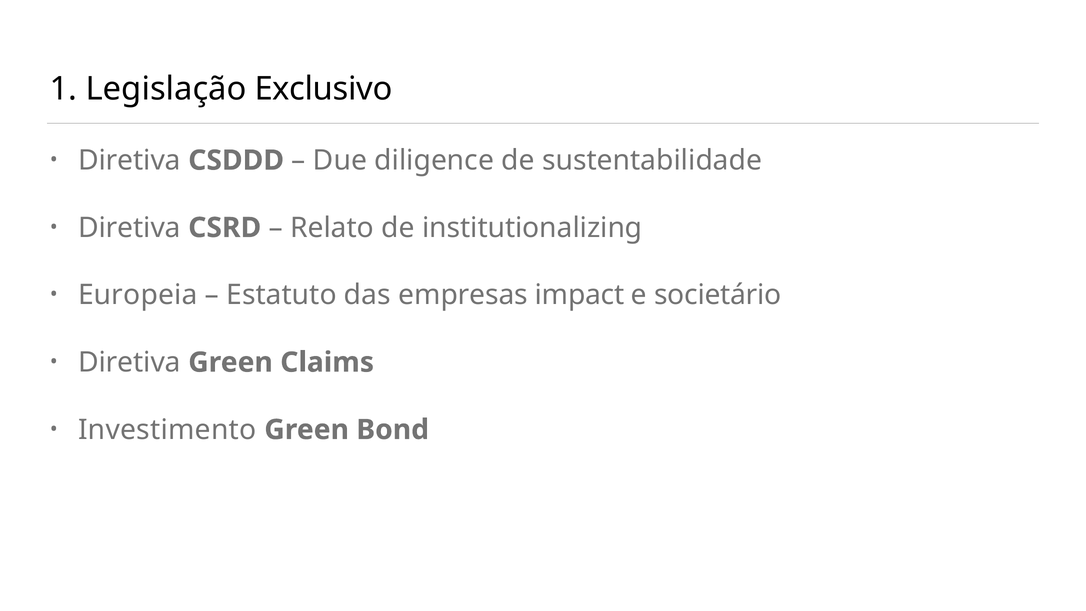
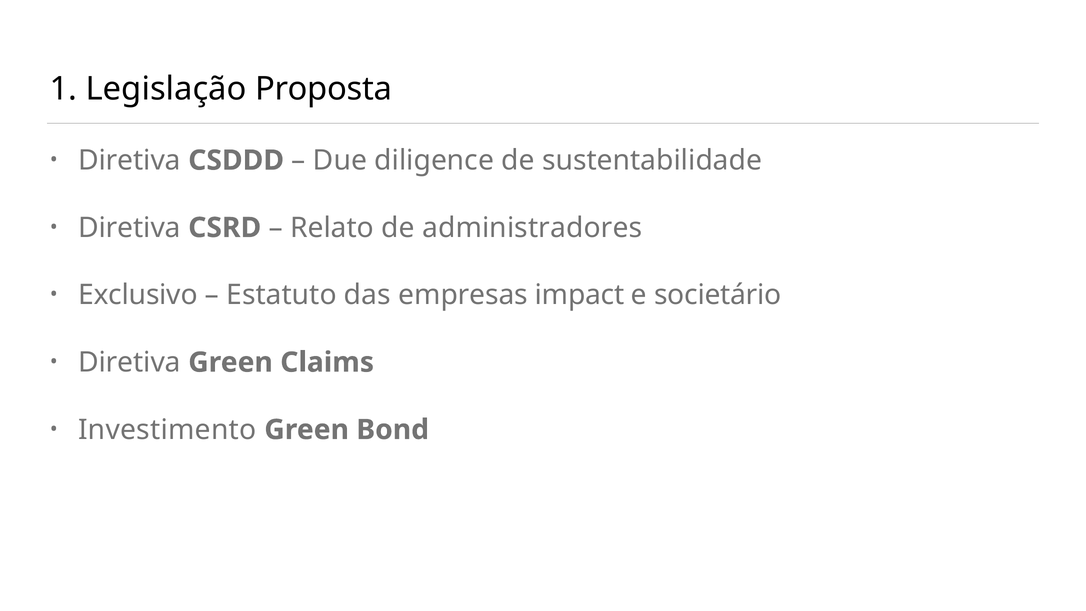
Exclusivo: Exclusivo -> Proposta (324, 89)
institutionalizing: institutionalizing -> administradores (532, 228)
Europeia: Europeia -> Exclusivo (138, 295)
